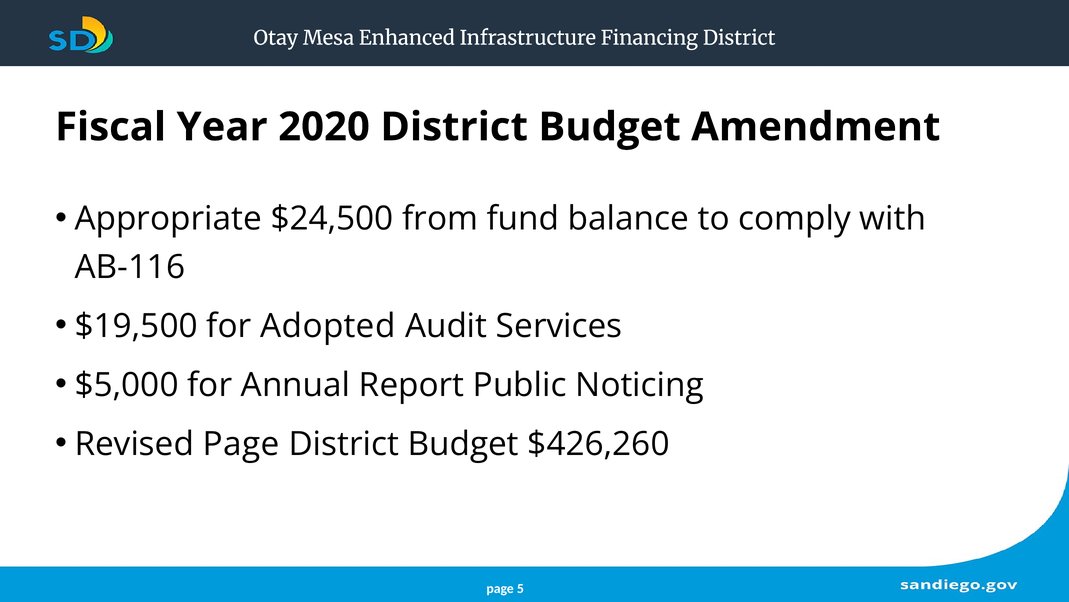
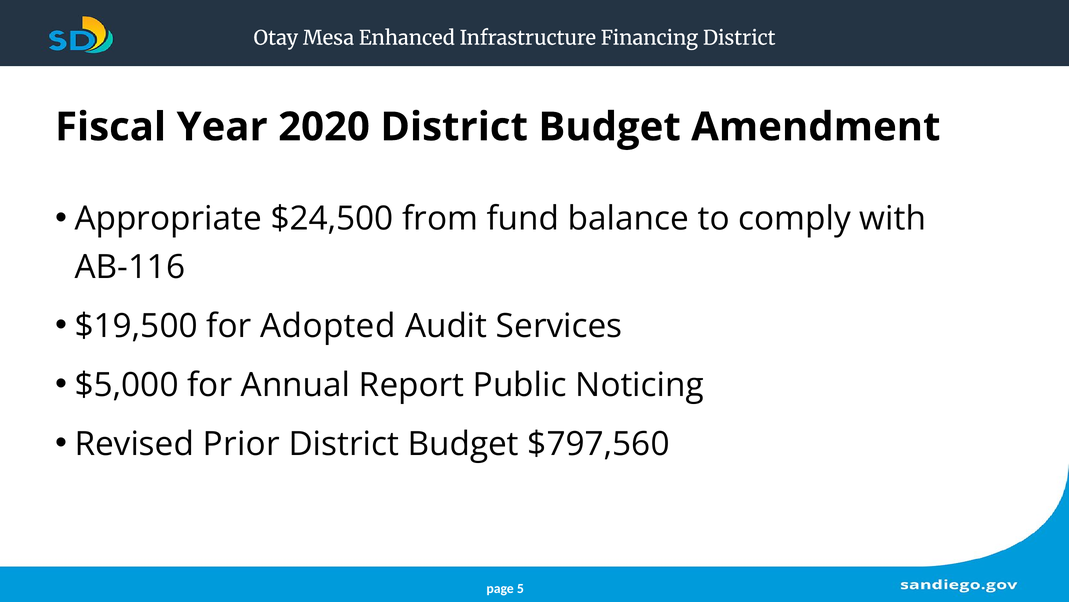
Revised Page: Page -> Prior (241, 444)
$426,260: $426,260 -> $797,560 (599, 444)
